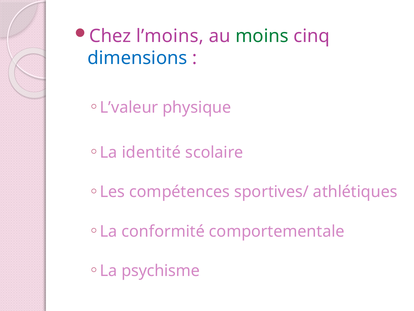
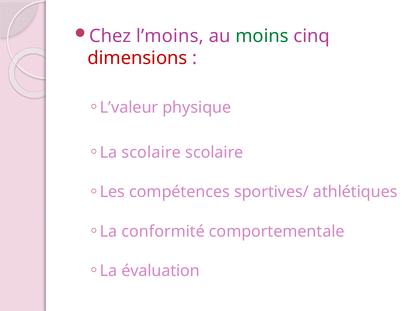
dimensions colour: blue -> red (137, 58)
La identité: identité -> scolaire (151, 152)
psychisme: psychisme -> évaluation (161, 270)
